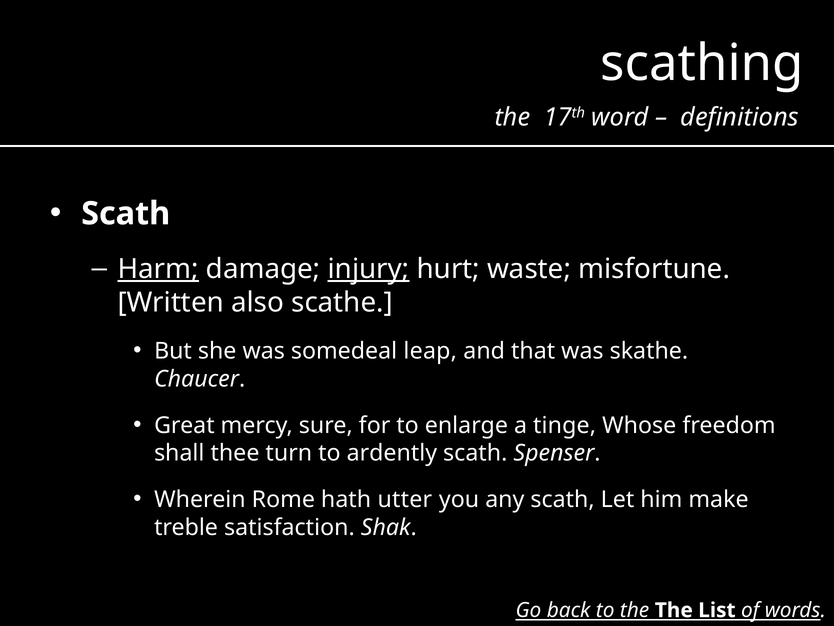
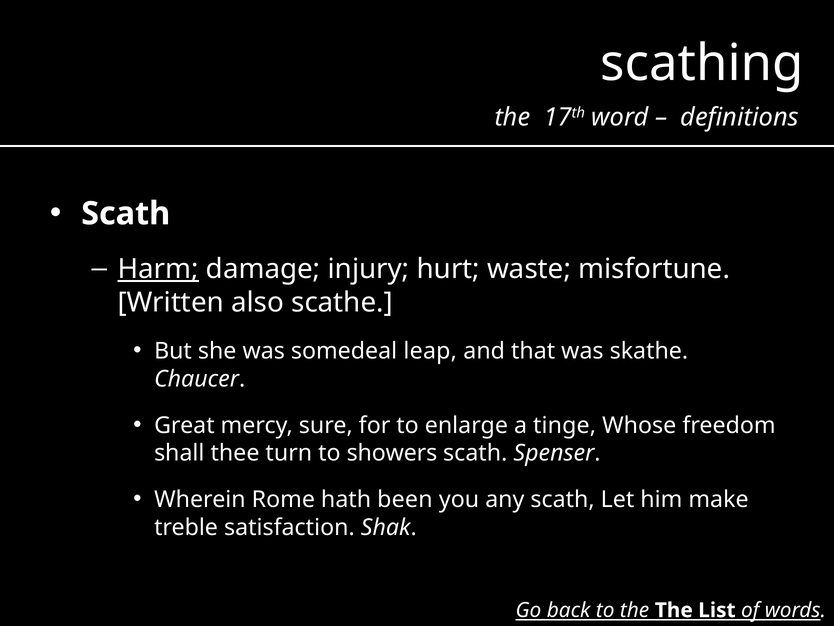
injury underline: present -> none (369, 269)
ardently: ardently -> showers (392, 453)
utter: utter -> been (405, 499)
